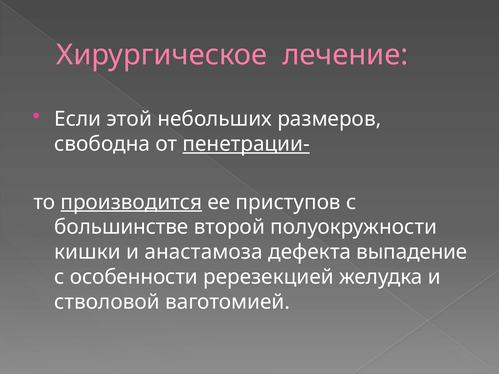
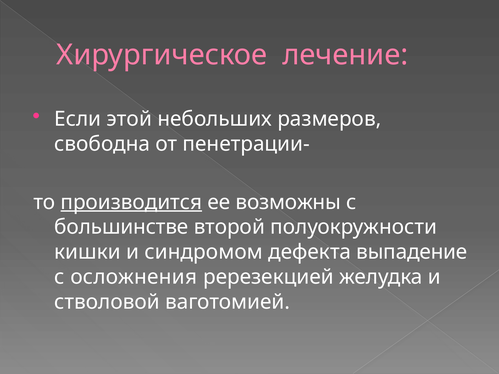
пенетрации- underline: present -> none (246, 144)
приступов: приступов -> возможны (288, 202)
анастамоза: анастамоза -> синдромом (204, 252)
особенности: особенности -> осложнения (134, 277)
